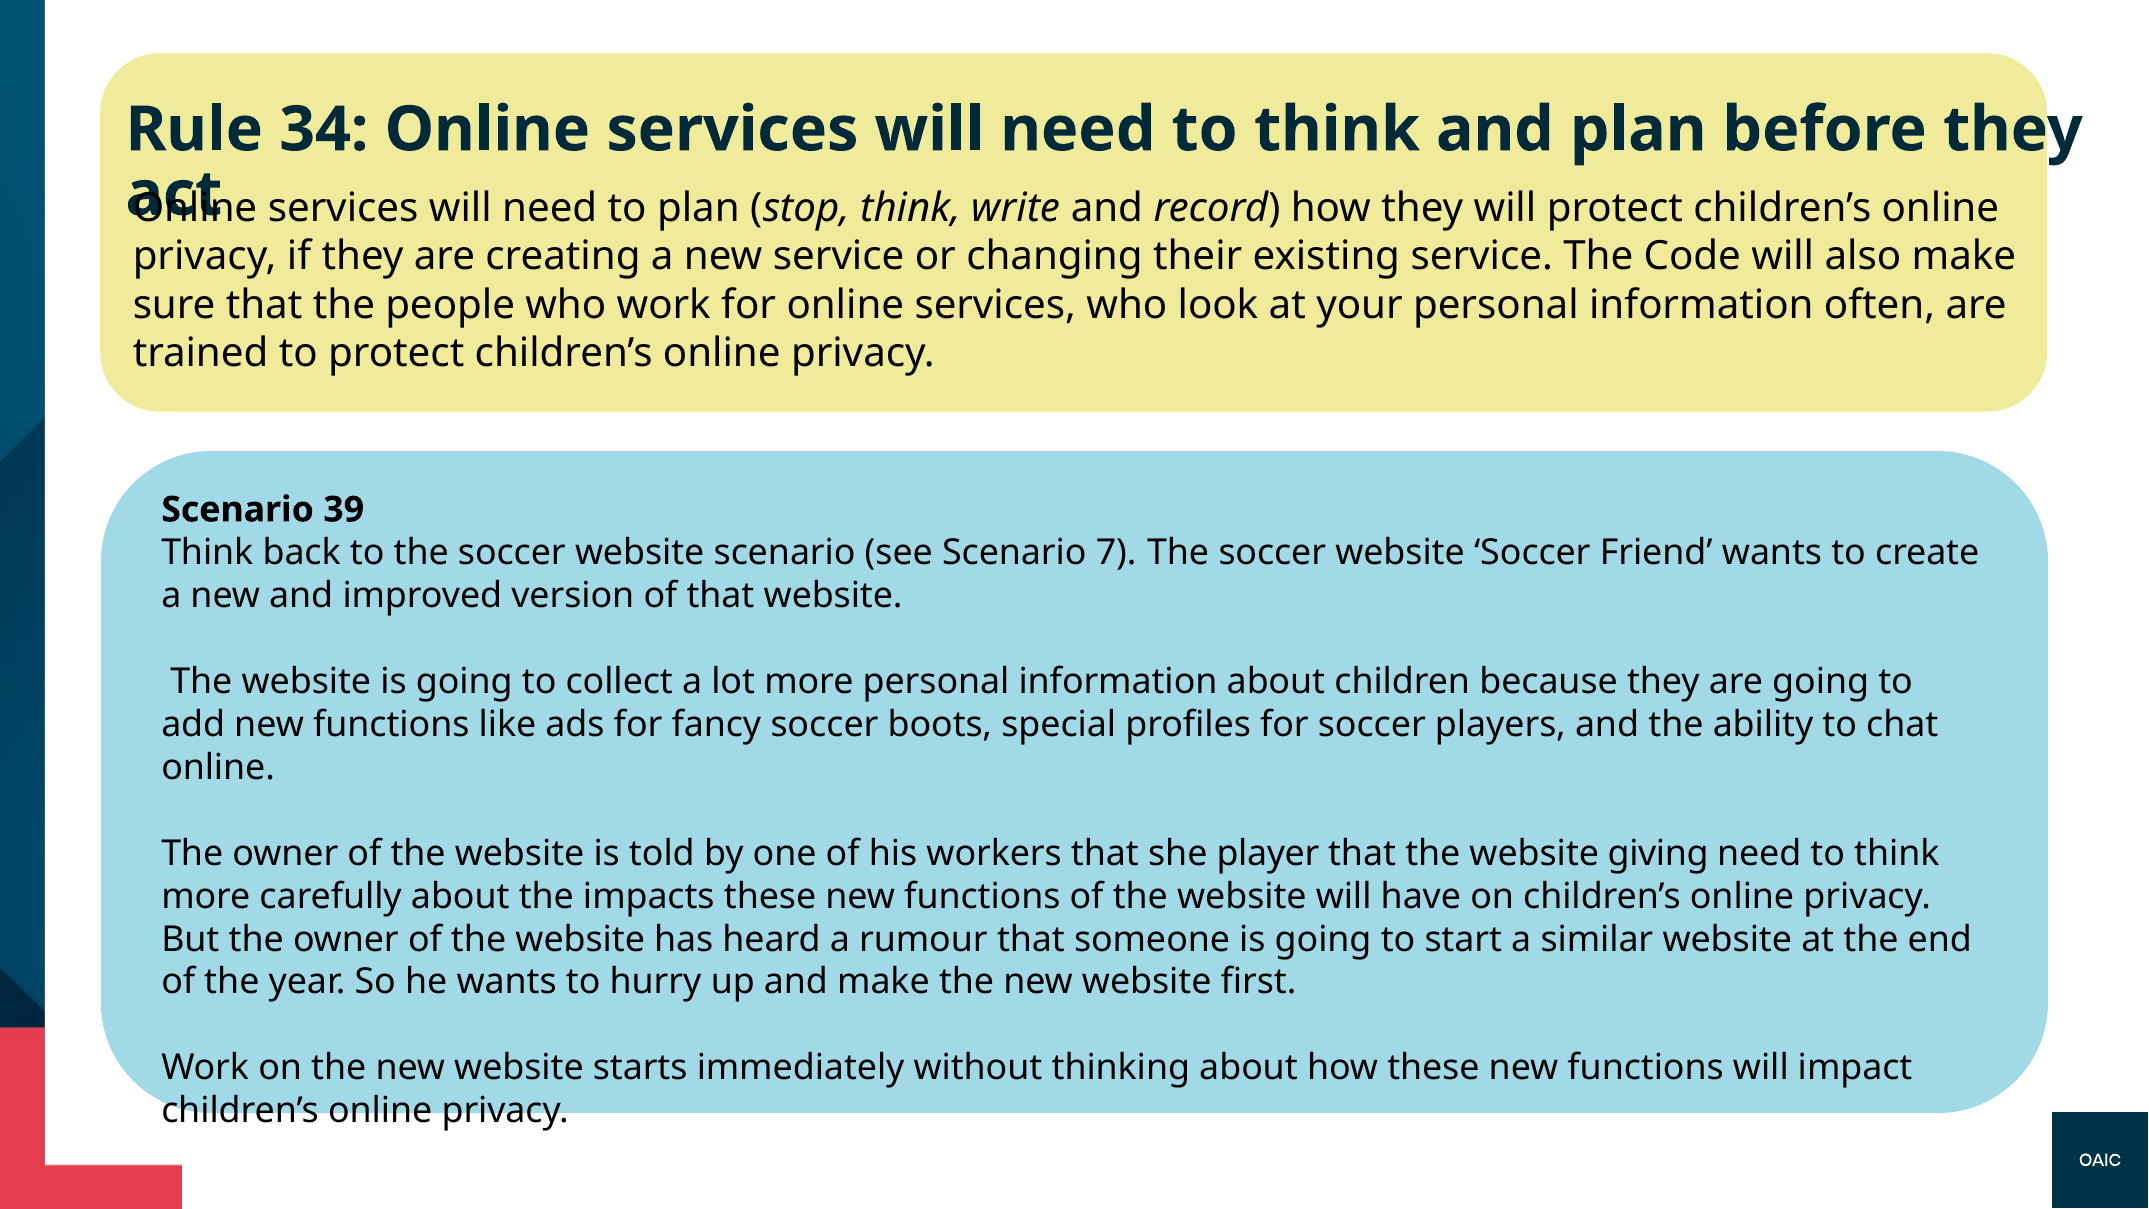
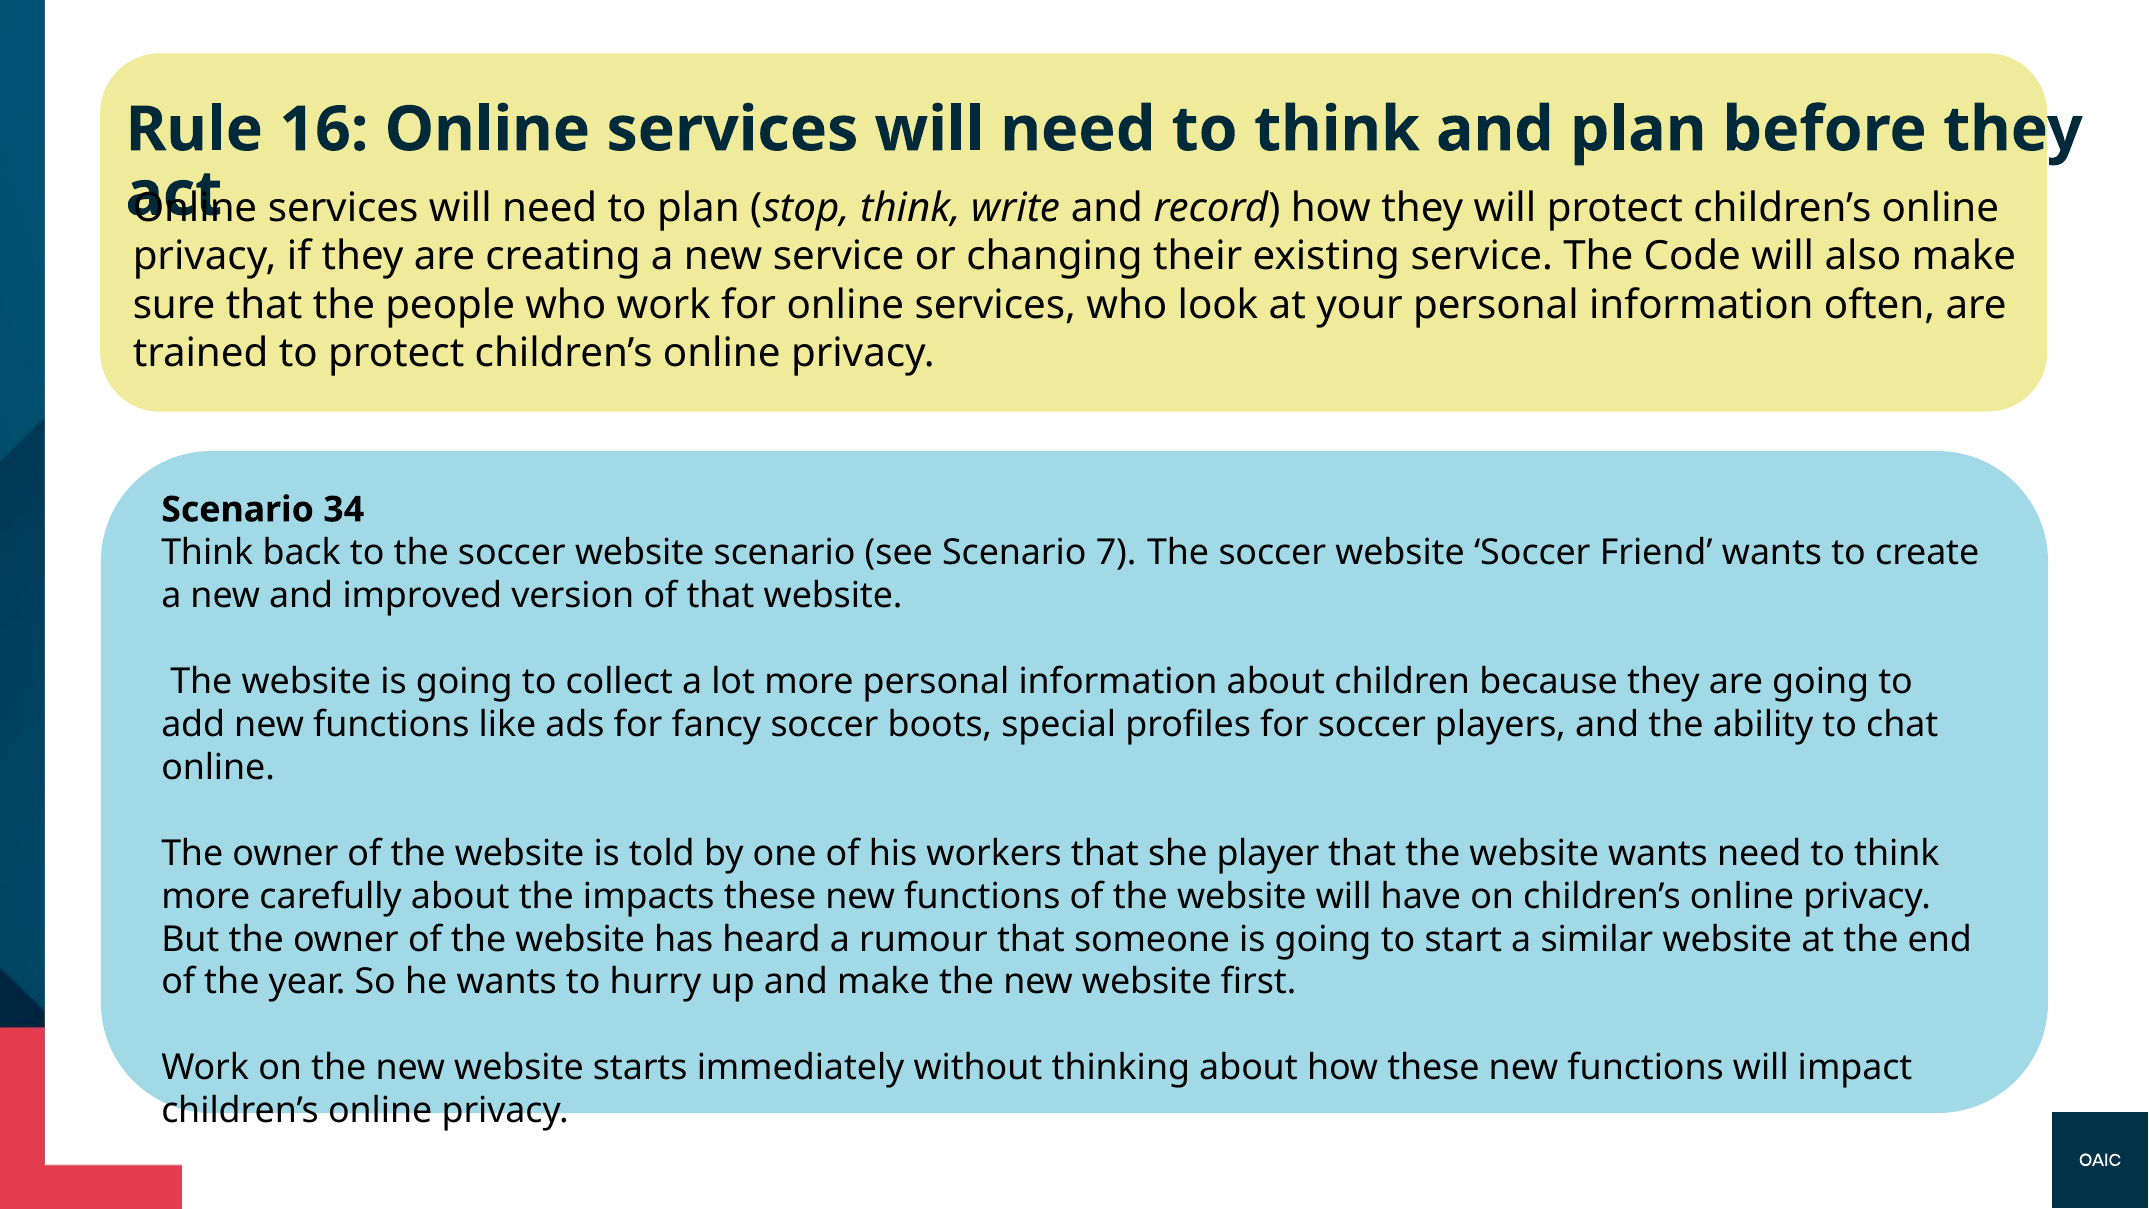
34: 34 -> 16 (324, 130)
39: 39 -> 34 (344, 510)
website giving: giving -> wants (1658, 853)
